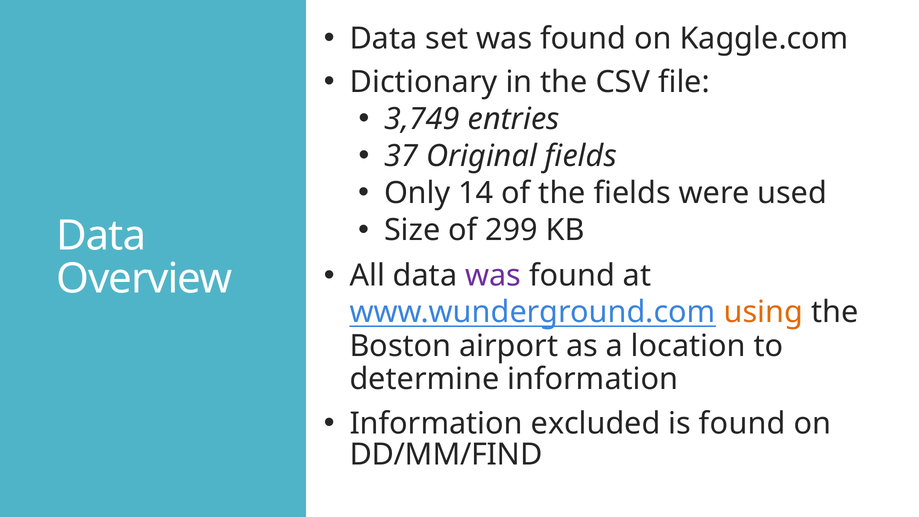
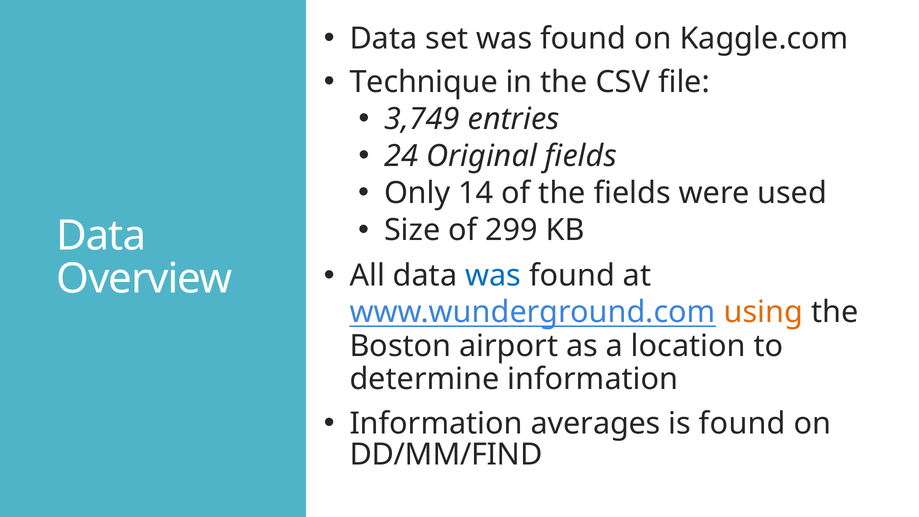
Dictionary: Dictionary -> Technique (424, 82)
37: 37 -> 24 (401, 156)
was colour: purple -> blue (493, 276)
excluded: excluded -> averages (596, 423)
